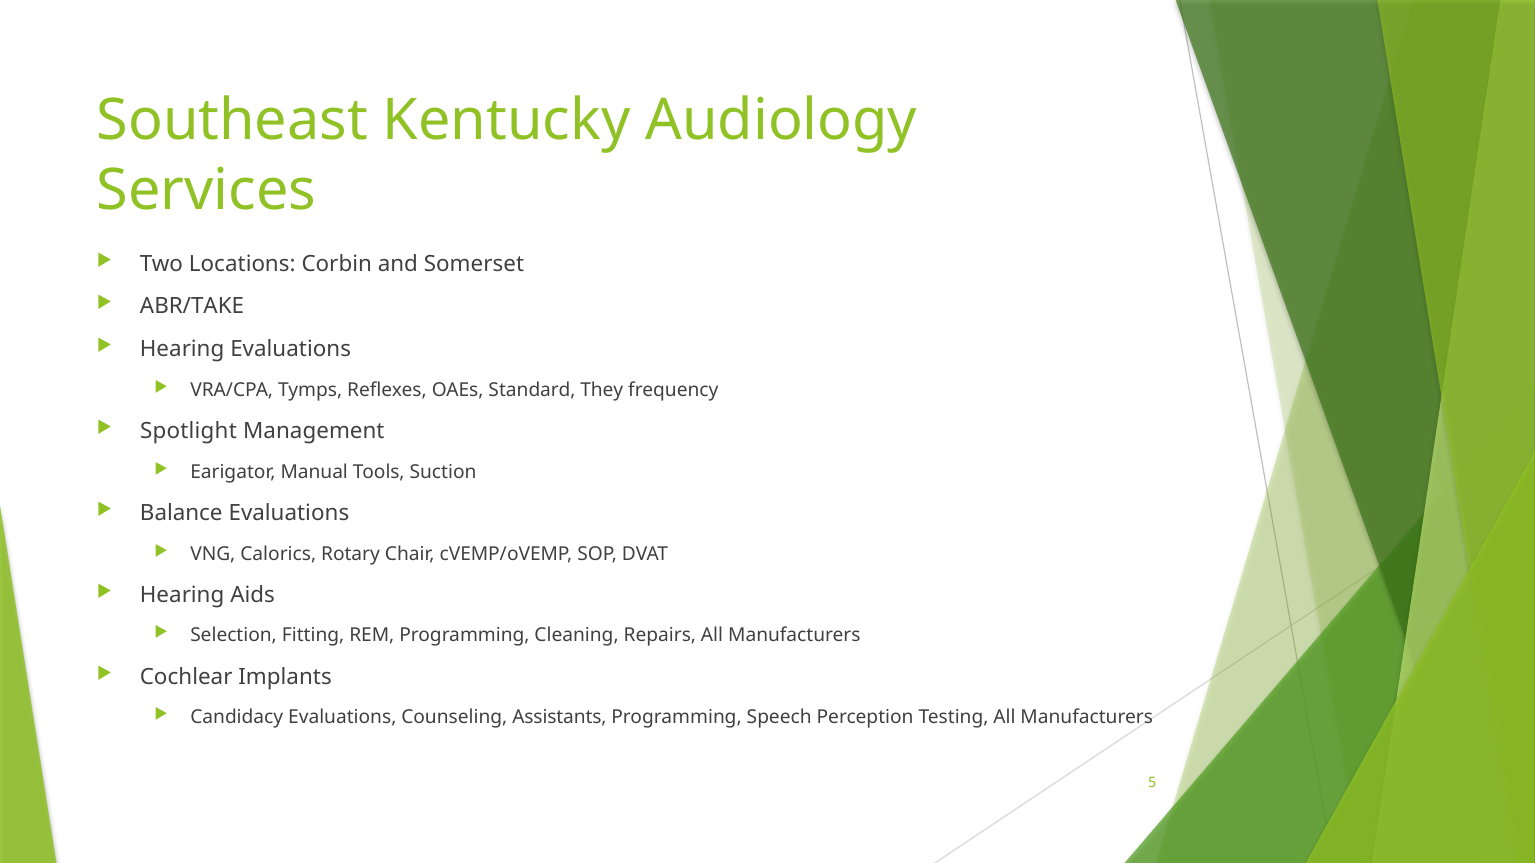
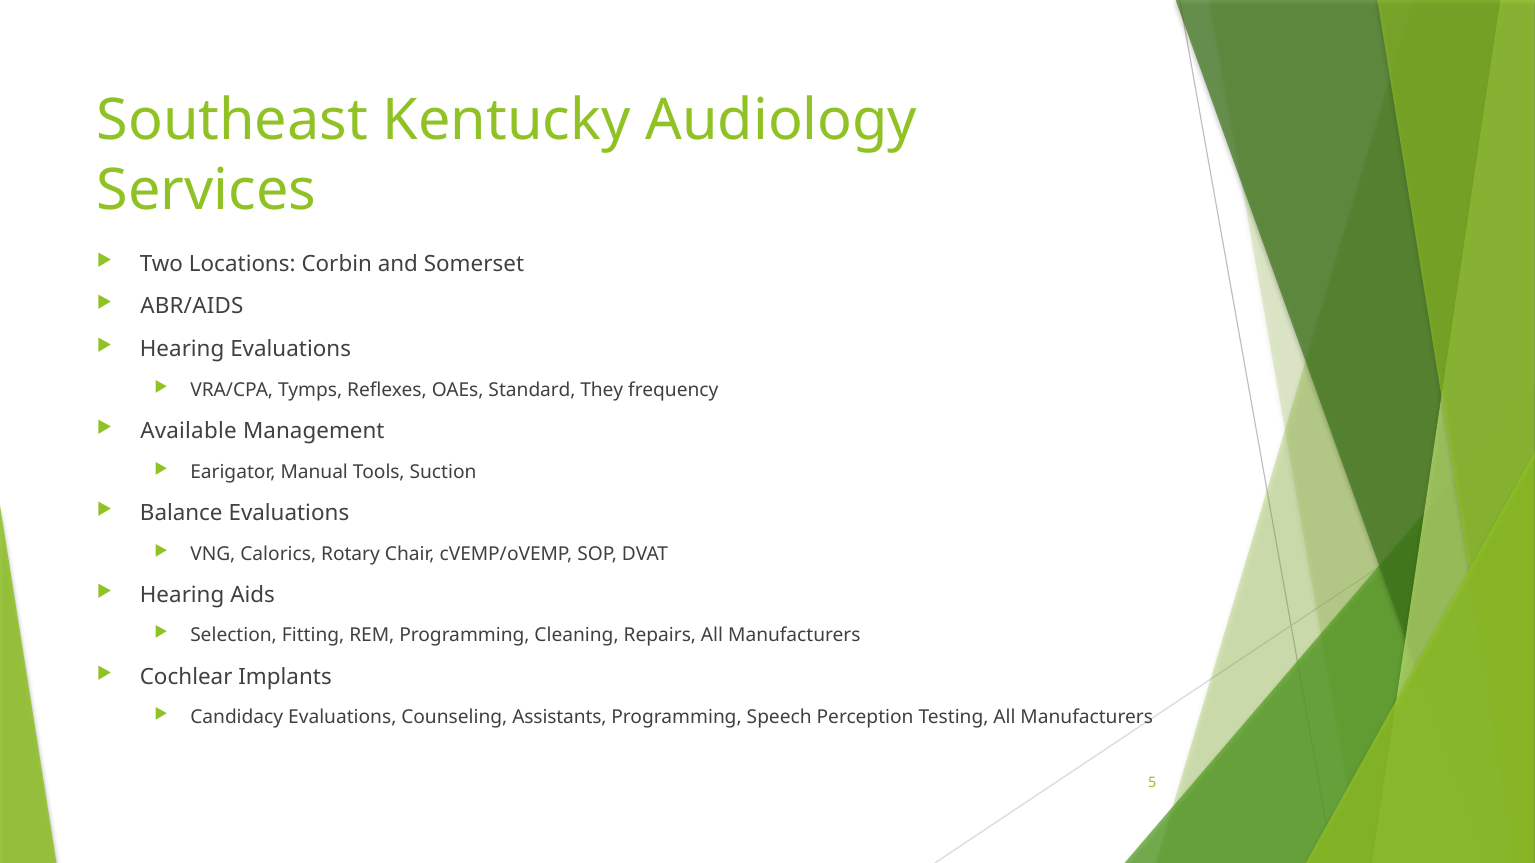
ABR/TAKE: ABR/TAKE -> ABR/AIDS (192, 307)
Spotlight: Spotlight -> Available (188, 431)
